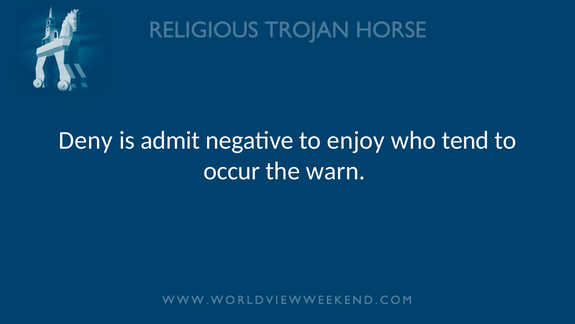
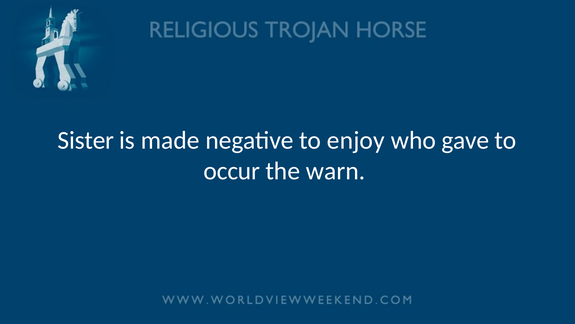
Deny: Deny -> Sister (86, 140)
admit: admit -> made (170, 140)
tend: tend -> gave (465, 140)
